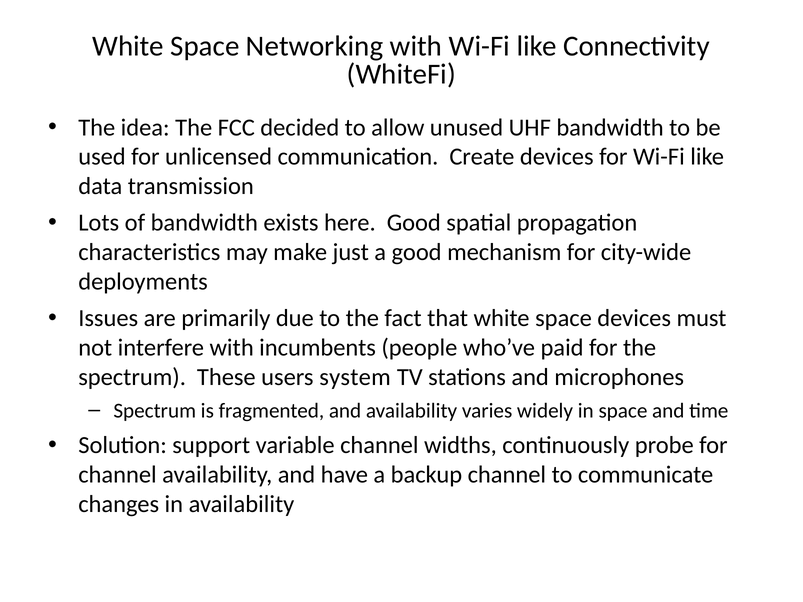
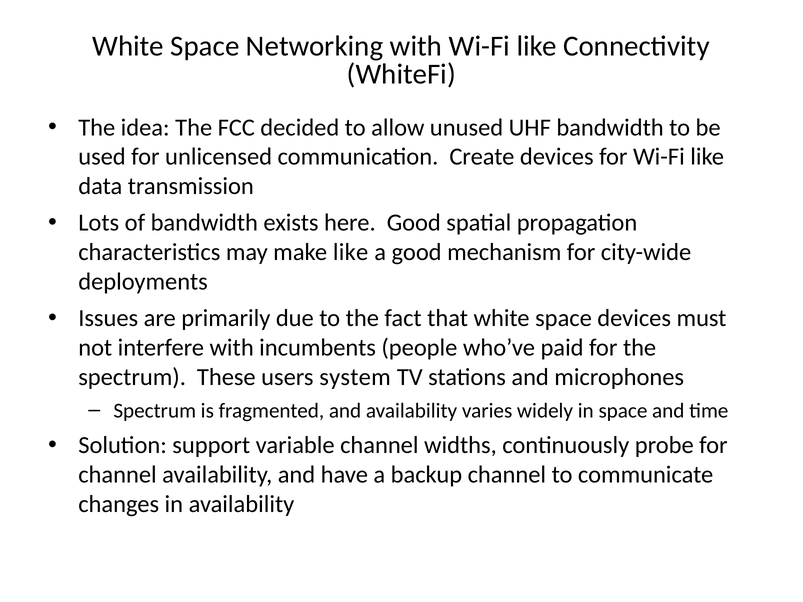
make just: just -> like (351, 252)
